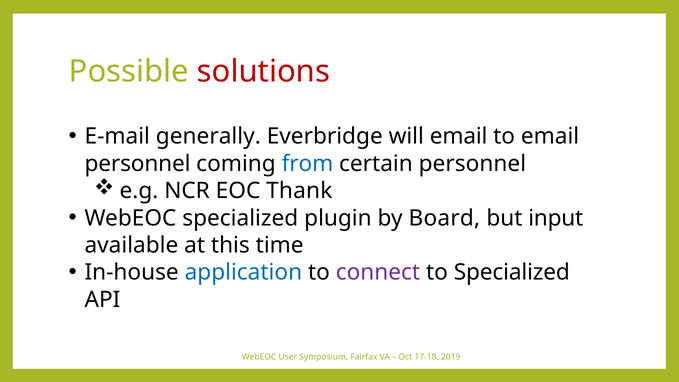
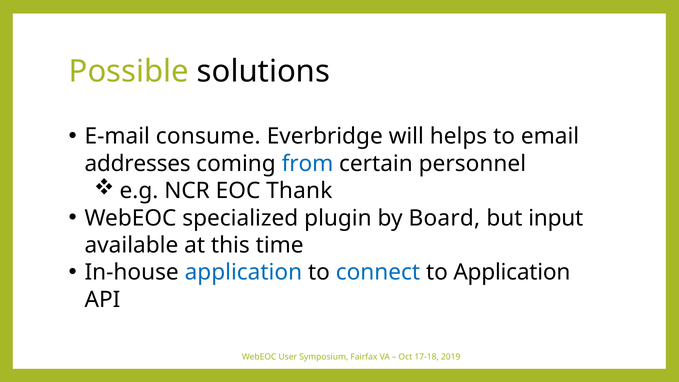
solutions colour: red -> black (264, 72)
generally: generally -> consume (208, 137)
will email: email -> helps (459, 137)
personnel: personnel -> addresses (138, 164)
connect colour: purple -> blue (378, 272)
to Specialized: Specialized -> Application (512, 272)
